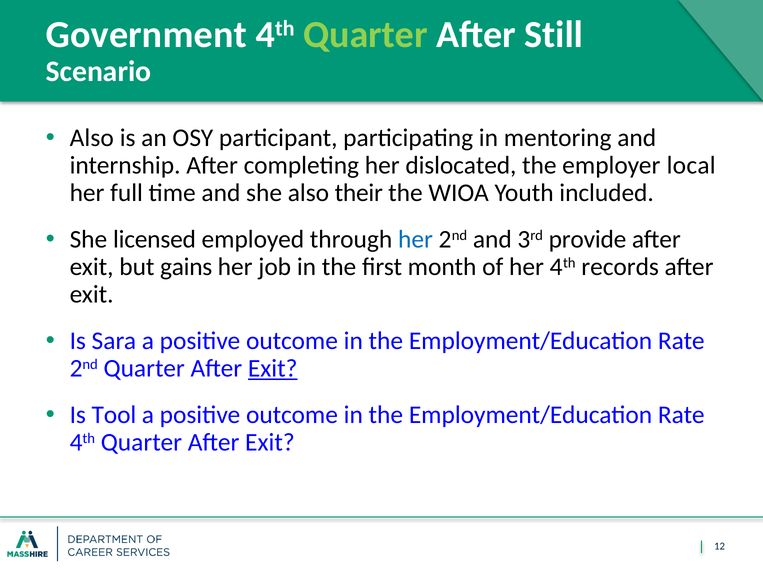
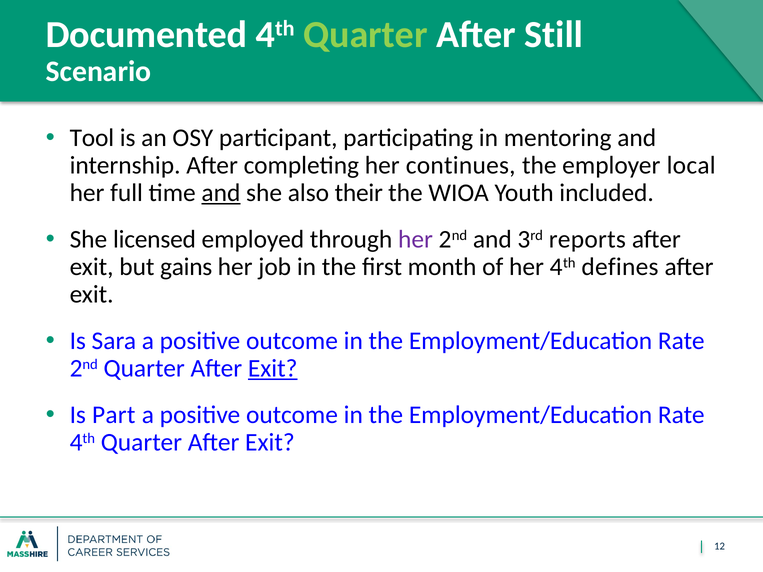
Government: Government -> Documented (147, 35)
Also: Also -> Tool (92, 138)
dislocated: dislocated -> continues (461, 166)
and underline: none -> present (221, 193)
her colour: blue -> purple (415, 240)
provide: provide -> reports (587, 240)
records: records -> defines (620, 267)
Tool: Tool -> Part (114, 415)
